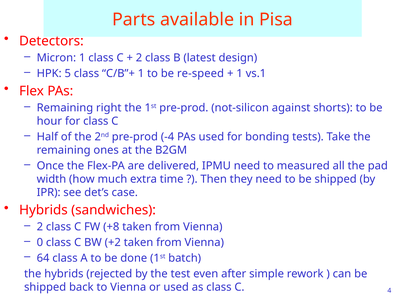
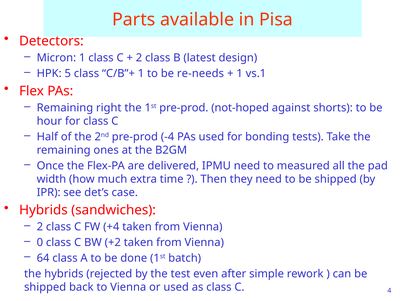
re-speed: re-speed -> re-needs (201, 74)
not-silicon: not-silicon -> not-hoped (240, 108)
+8: +8 -> +4 (111, 227)
